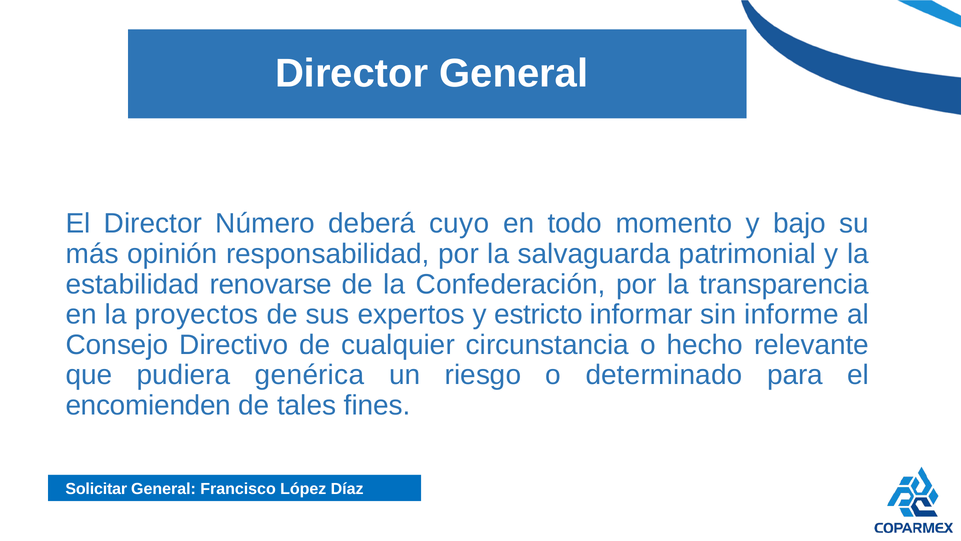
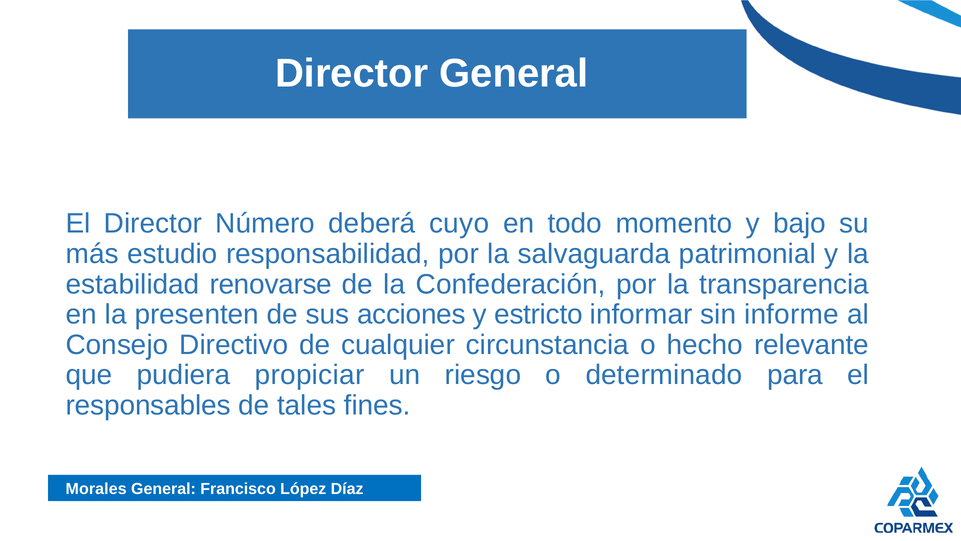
opinión: opinión -> estudio (172, 254)
proyectos: proyectos -> presenten (197, 314)
expertos: expertos -> acciones (411, 314)
genérica: genérica -> propiciar (310, 375)
encomienden: encomienden -> responsables (148, 405)
Solicitar: Solicitar -> Morales (96, 489)
